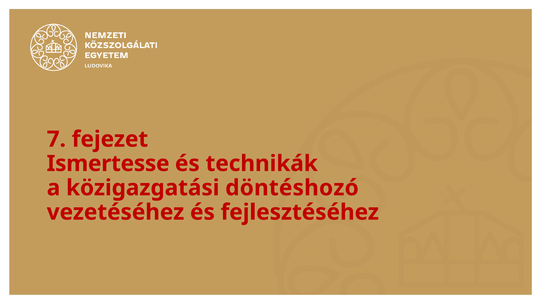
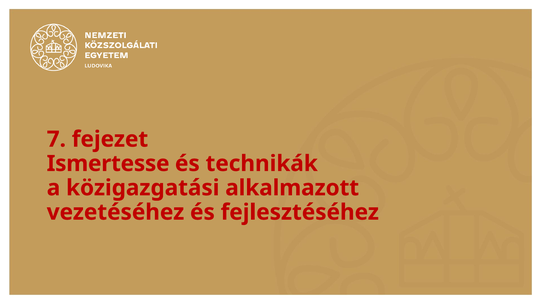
döntéshozó: döntéshozó -> alkalmazott (292, 188)
